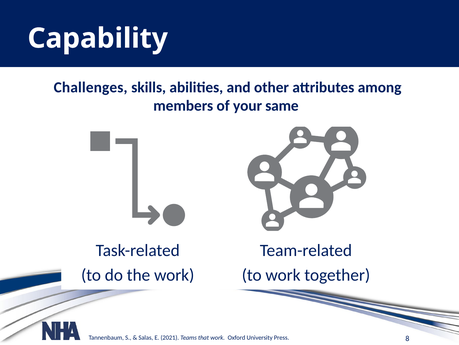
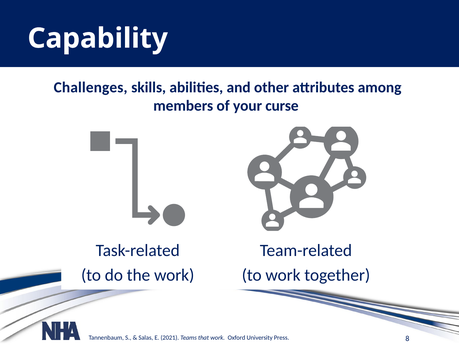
same: same -> curse (282, 106)
